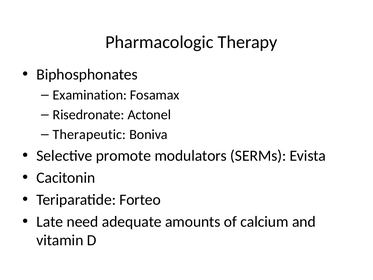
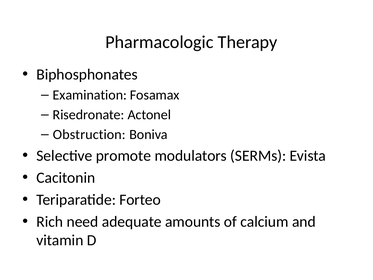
Therapeutic: Therapeutic -> Obstruction (89, 134)
Late: Late -> Rich (50, 221)
